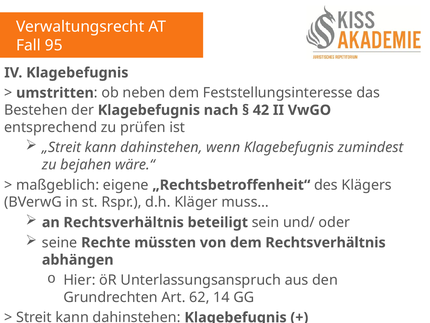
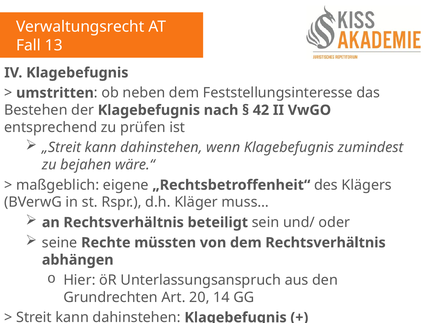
95: 95 -> 13 (54, 45)
62: 62 -> 20 (199, 297)
